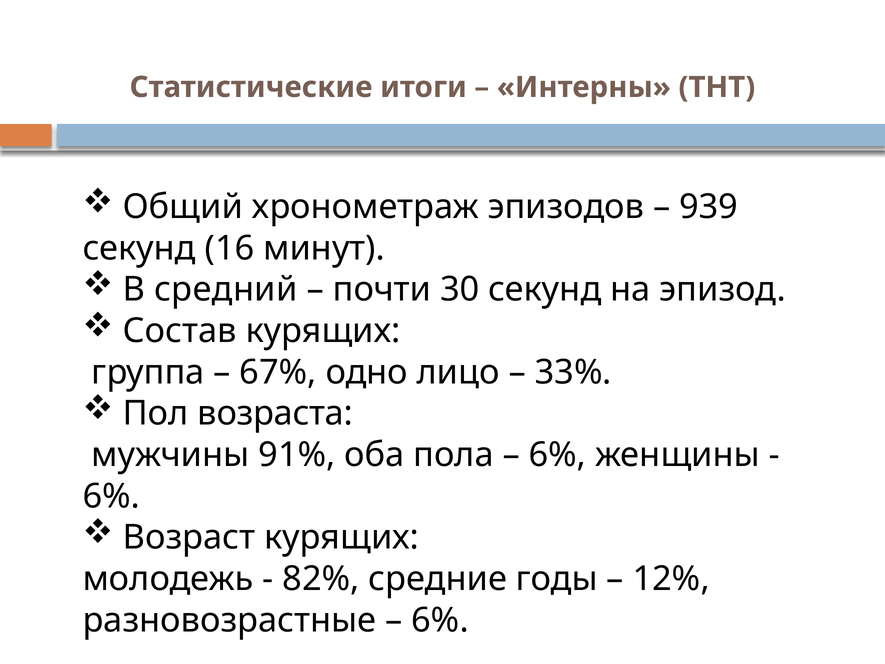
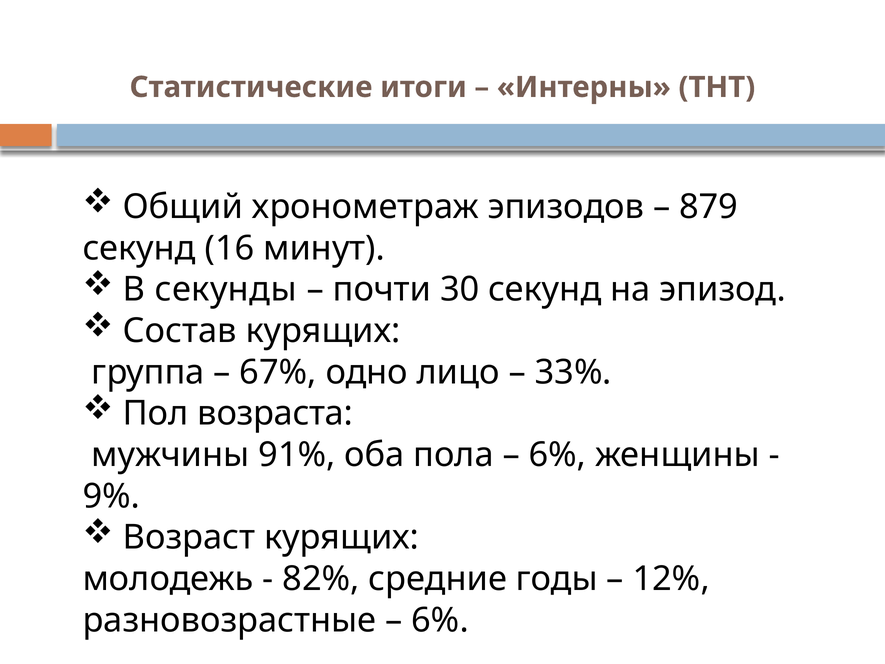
939: 939 -> 879 (709, 207)
средний: средний -> секунды (226, 289)
6%: 6% -> 9% (111, 496)
